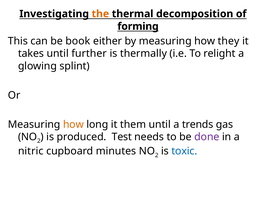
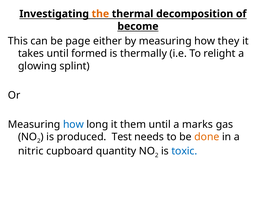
forming: forming -> become (138, 26)
book: book -> page (78, 41)
further: further -> formed (89, 53)
how colour: orange -> blue (73, 124)
trends: trends -> marks (198, 124)
done colour: purple -> orange (207, 137)
minutes: minutes -> quantity (116, 151)
